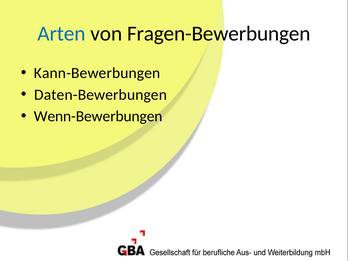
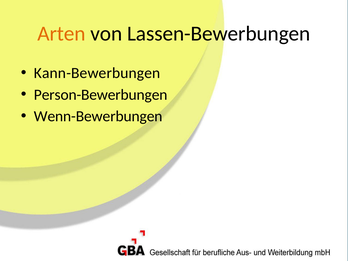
Arten colour: blue -> orange (61, 34)
Fragen-Bewerbungen: Fragen-Bewerbungen -> Lassen-Bewerbungen (219, 34)
Daten-Bewerbungen: Daten-Bewerbungen -> Person-Bewerbungen (101, 95)
